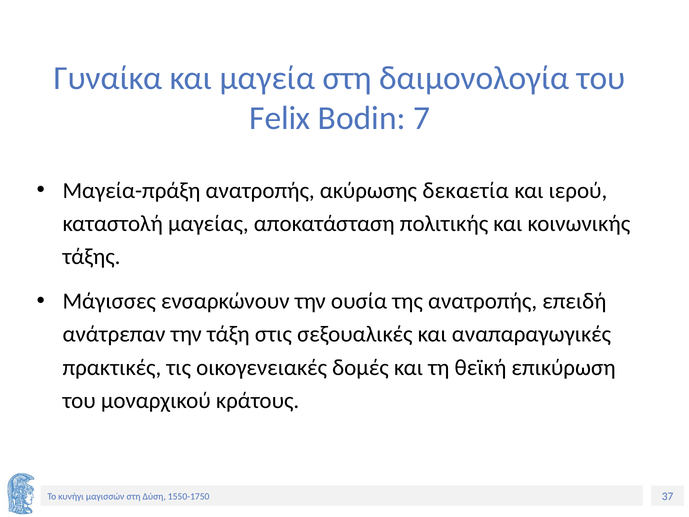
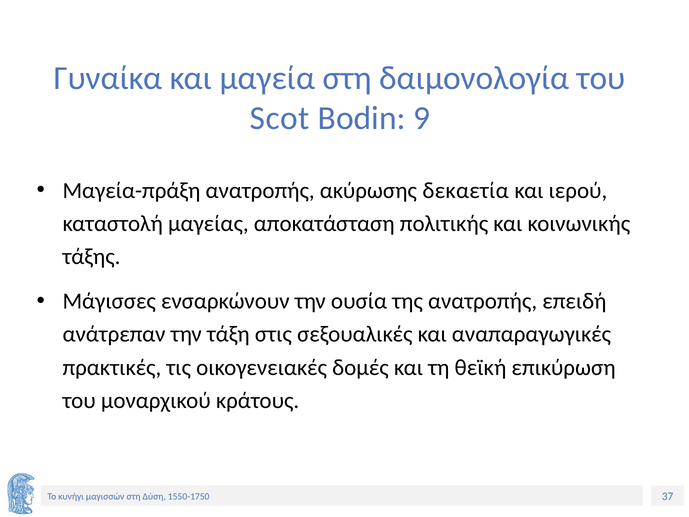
Felix: Felix -> Scot (280, 118)
7: 7 -> 9 (422, 118)
